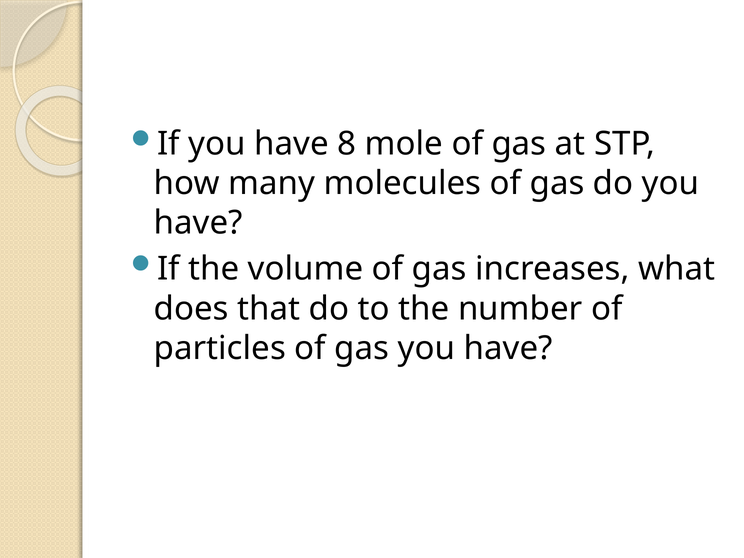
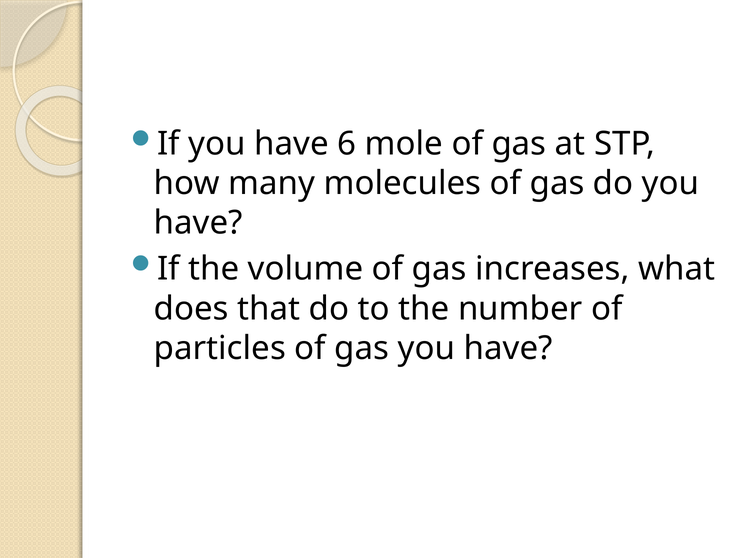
8: 8 -> 6 (347, 144)
